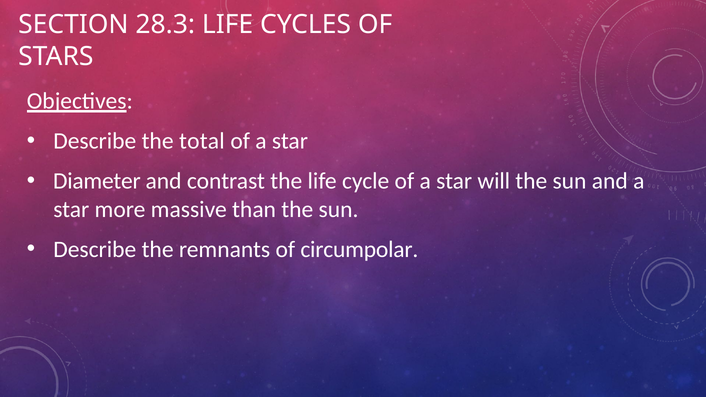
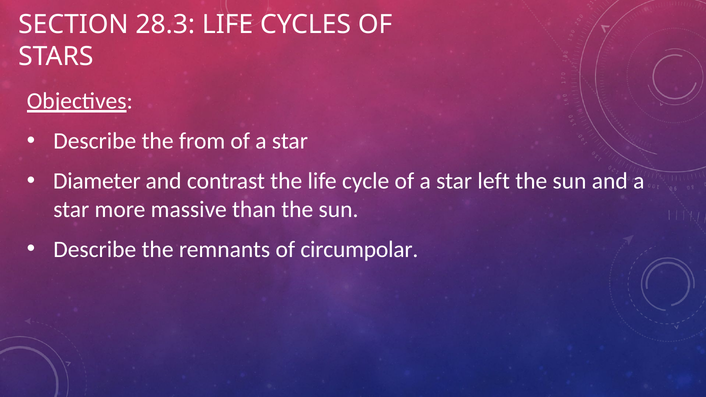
total: total -> from (202, 141)
will: will -> left (494, 181)
